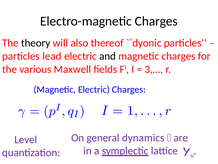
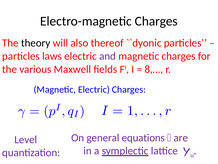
lead: lead -> laws (52, 56)
and colour: black -> purple (108, 56)
3,…: 3,… -> 8,… (154, 69)
dynamics: dynamics -> equations (143, 137)
